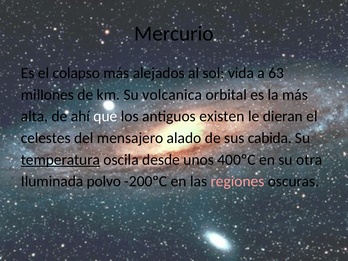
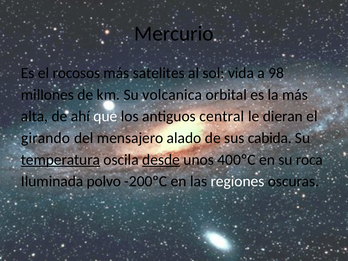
colapso: colapso -> rocosos (76, 73)
alejados: alejados -> satelites (159, 73)
63: 63 -> 98 (276, 73)
existen: existen -> central (222, 116)
celestes: celestes -> girando (46, 138)
desde underline: none -> present (161, 160)
otra: otra -> roca (309, 160)
regiones colour: pink -> white (237, 181)
